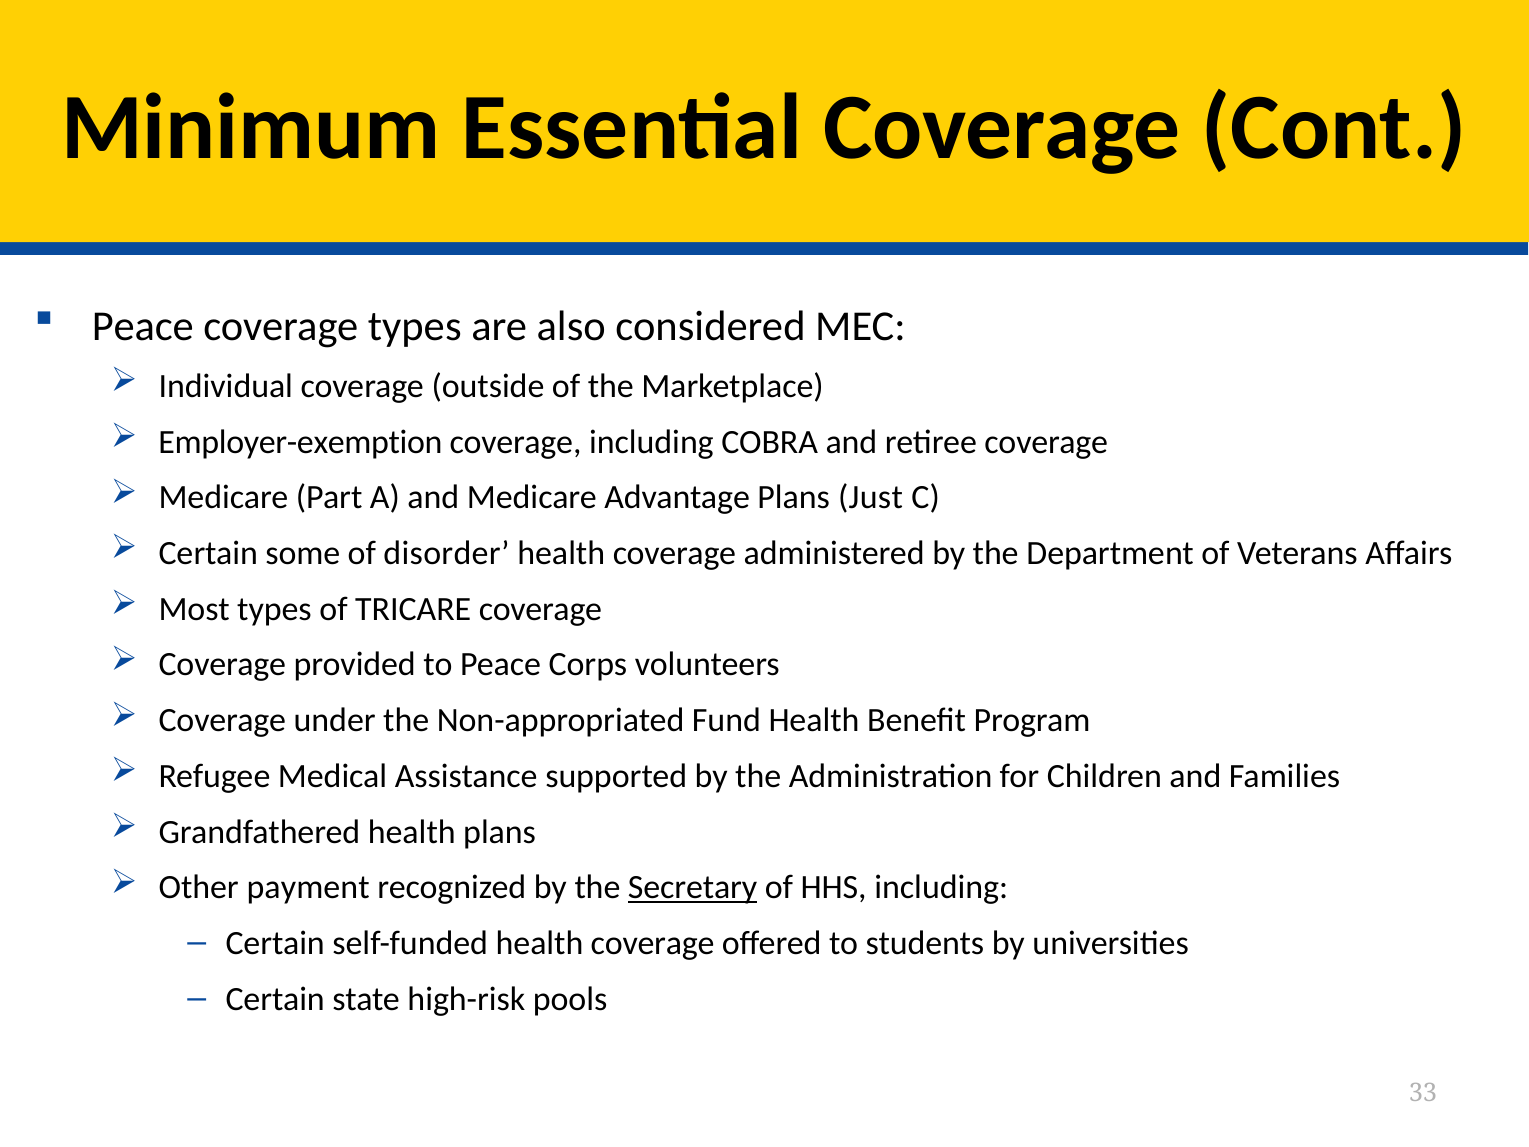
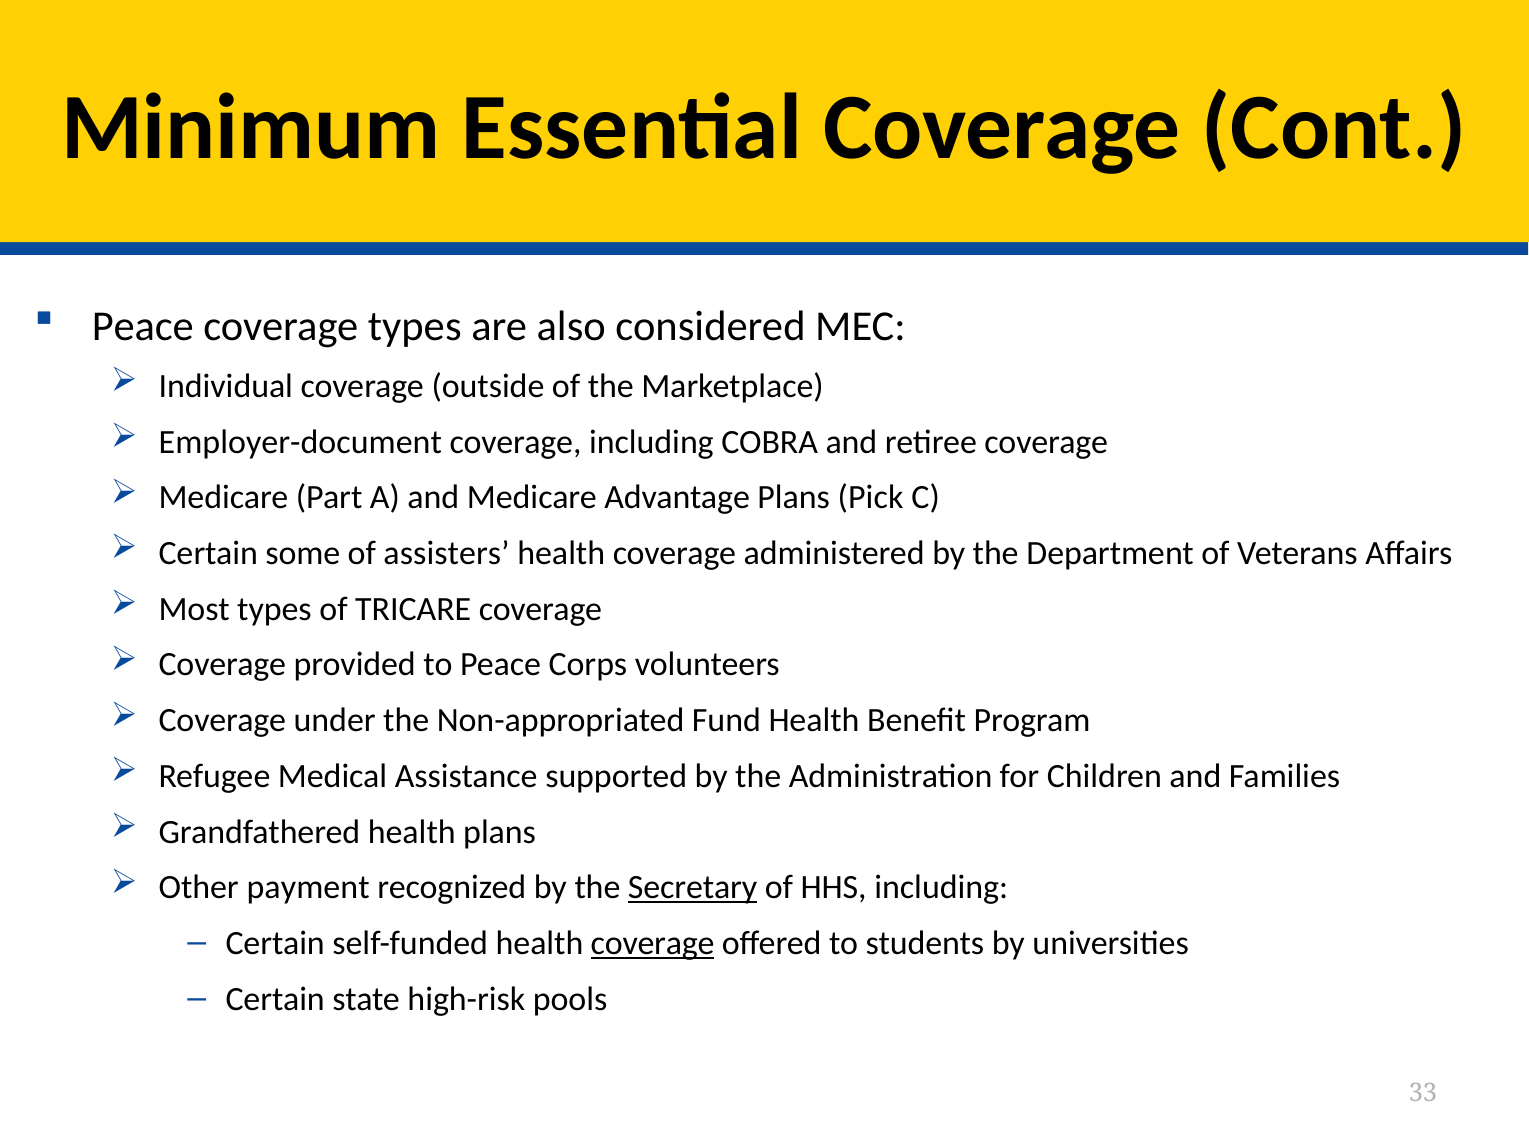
Employer-exemption: Employer-exemption -> Employer-document (300, 442)
Just: Just -> Pick (871, 498)
disorder: disorder -> assisters (447, 553)
coverage underline: none -> present (653, 943)
